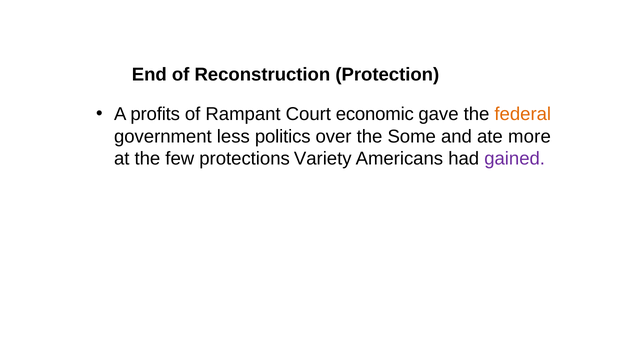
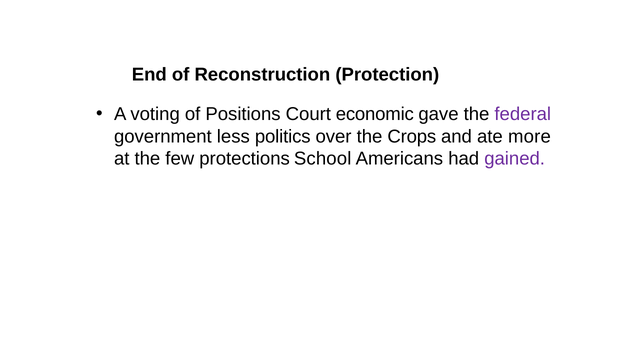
profits: profits -> voting (155, 114)
Rampant: Rampant -> Positions (243, 114)
federal colour: orange -> purple (523, 114)
Some: Some -> Crops (412, 136)
Variety: Variety -> School (323, 159)
